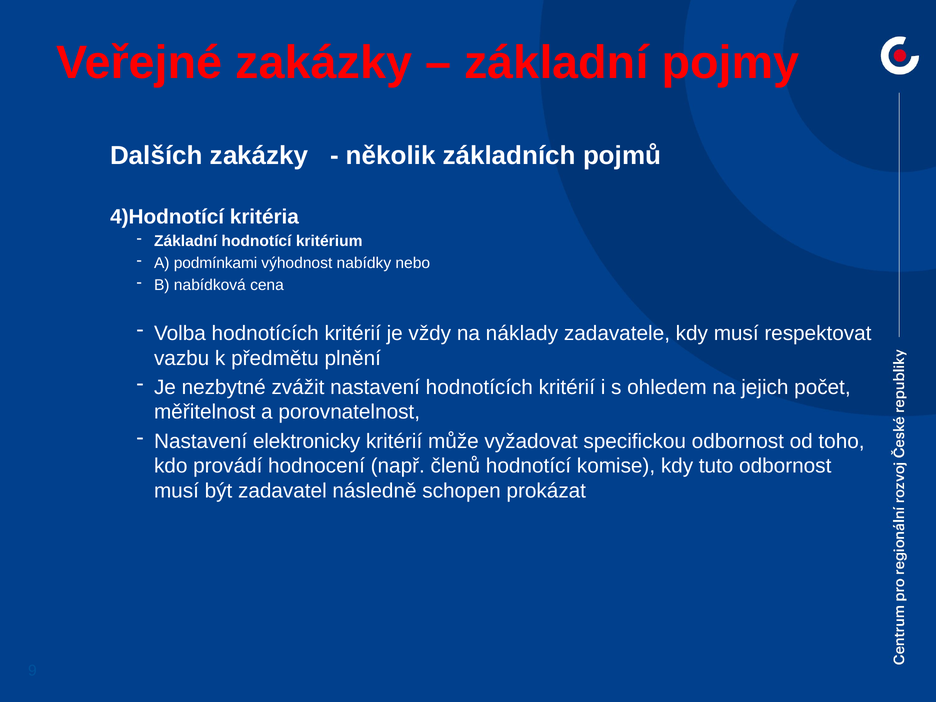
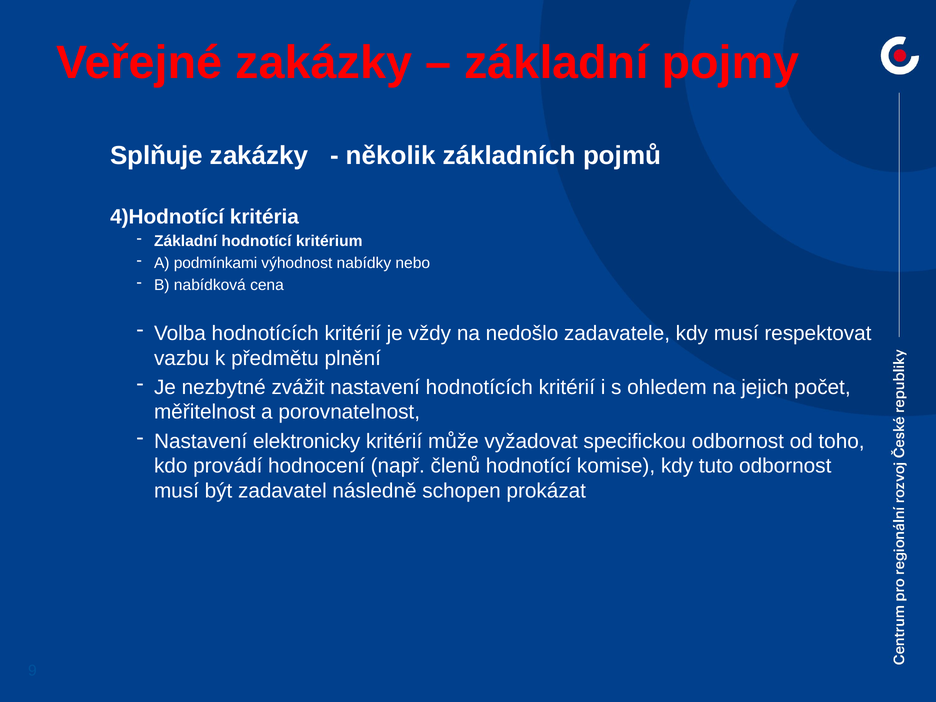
Dalších: Dalších -> Splňuje (157, 156)
náklady: náklady -> nedošlo (522, 333)
